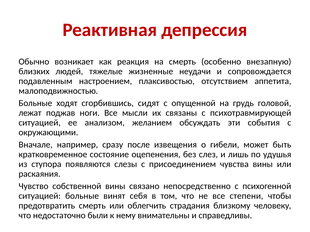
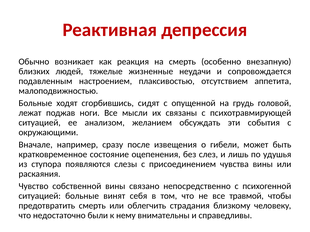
степени: степени -> травмой (247, 196)
